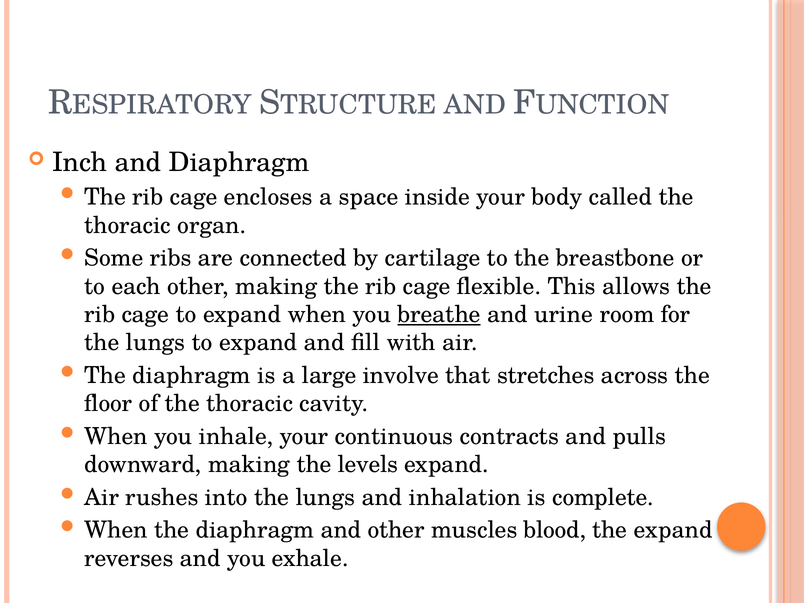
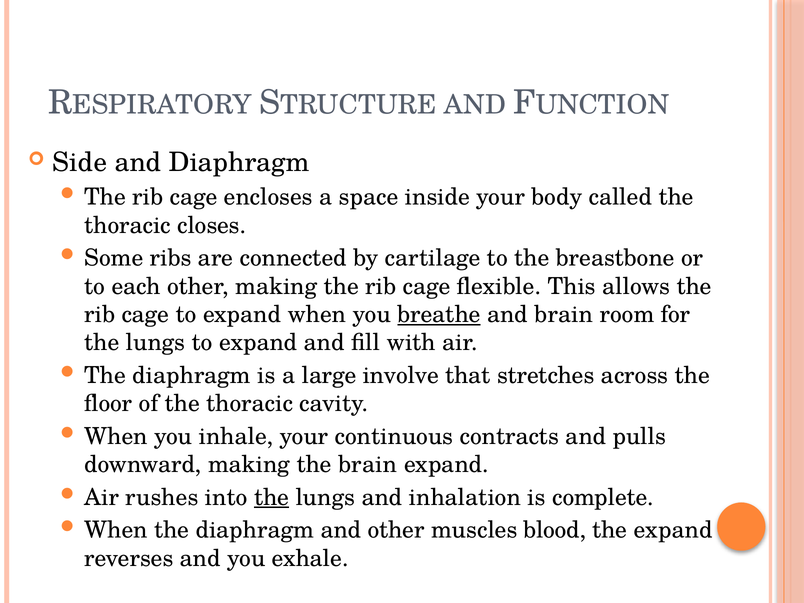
Inch: Inch -> Side (80, 163)
organ: organ -> closes (212, 225)
and urine: urine -> brain (564, 314)
the levels: levels -> brain (368, 465)
the underline: none -> present (272, 497)
